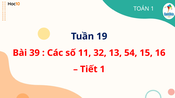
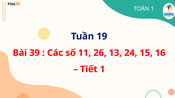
32: 32 -> 26 (100, 53)
54: 54 -> 24 (131, 53)
